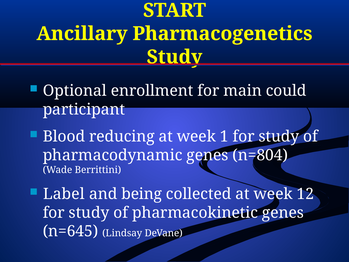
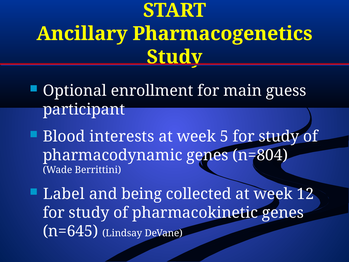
could: could -> guess (286, 91)
reducing: reducing -> interests (122, 136)
1: 1 -> 5 (224, 136)
